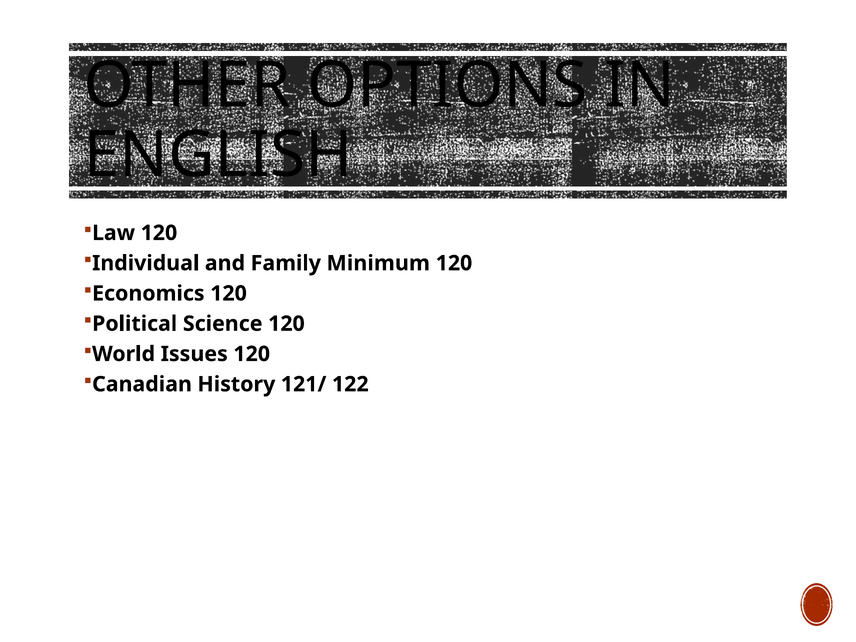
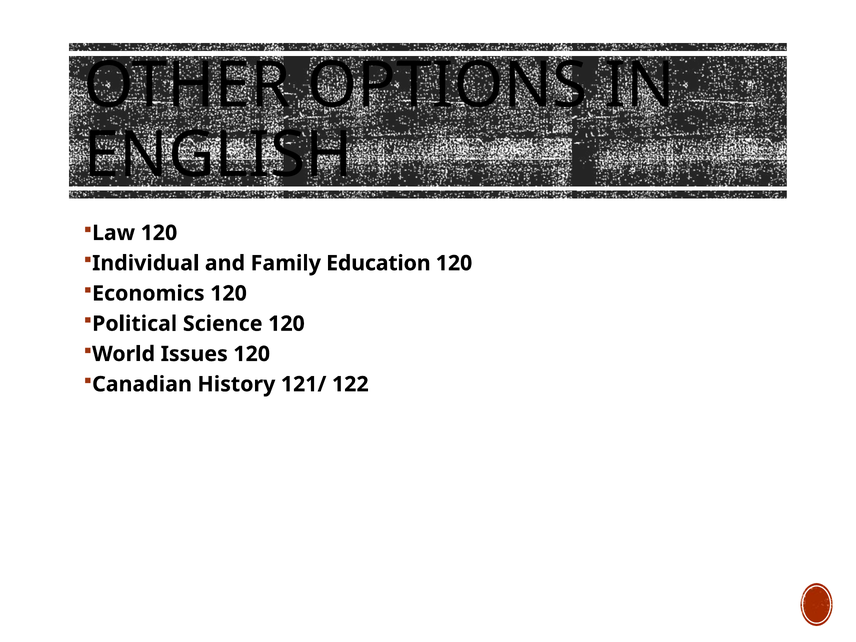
Minimum: Minimum -> Education (378, 263)
